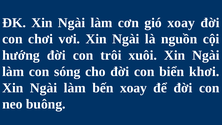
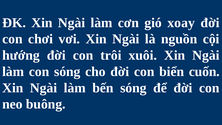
khơi: khơi -> cuốn (204, 72)
bến xoay: xoay -> sóng (133, 88)
